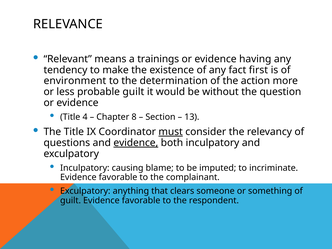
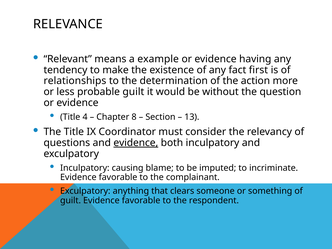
trainings: trainings -> example (158, 59)
environment: environment -> relationships (75, 81)
must underline: present -> none (171, 132)
